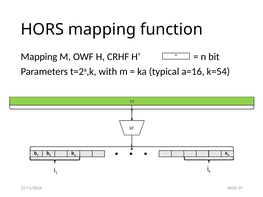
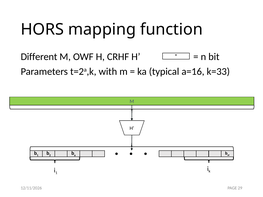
Mapping: Mapping -> Different (39, 57)
k=54: k=54 -> k=33 (218, 72)
